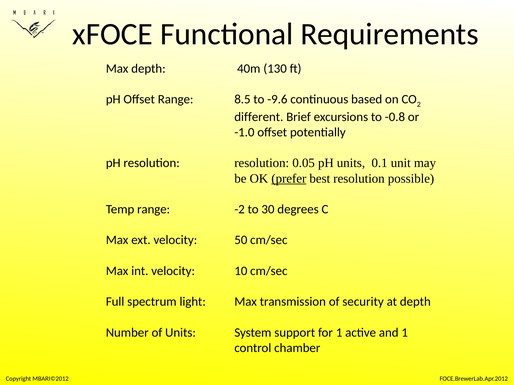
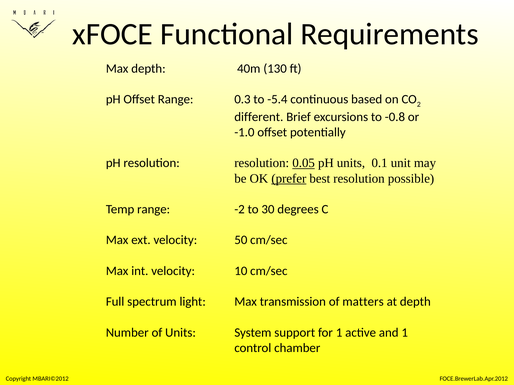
8.5: 8.5 -> 0.3 (242, 99)
-9.6: -9.6 -> -5.4 (277, 99)
0.05 underline: none -> present (304, 163)
security: security -> matters (363, 302)
